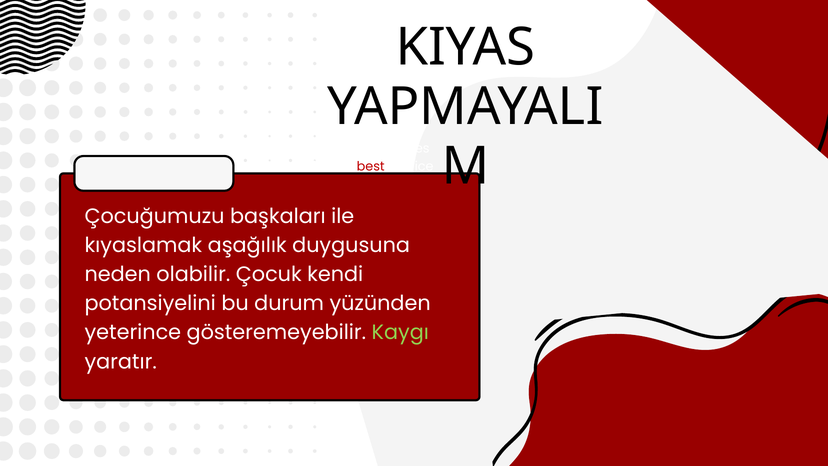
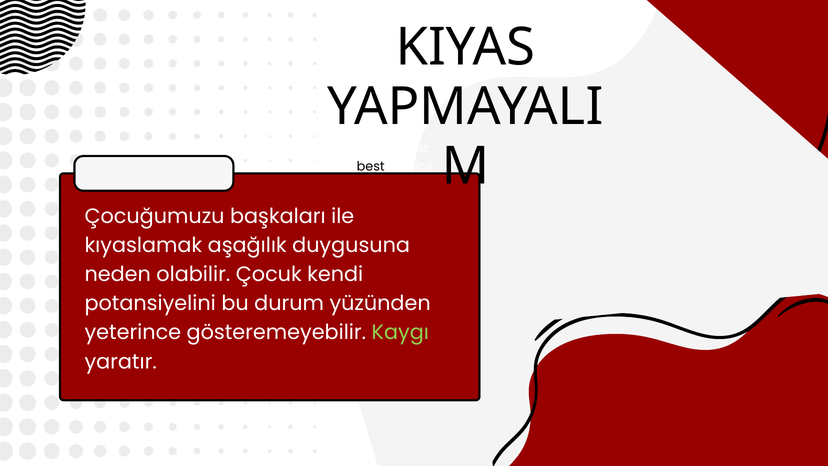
best colour: red -> black (371, 166)
